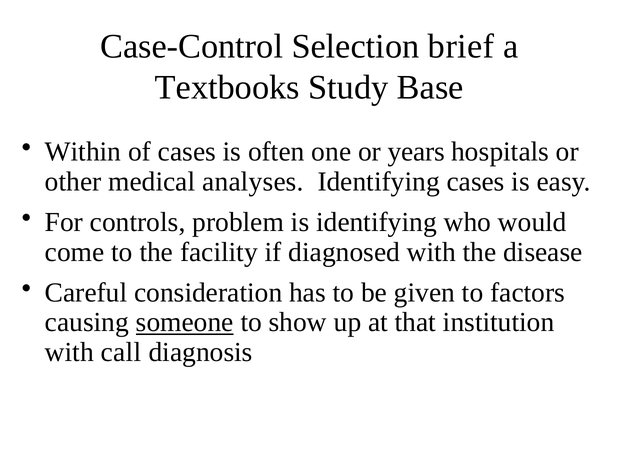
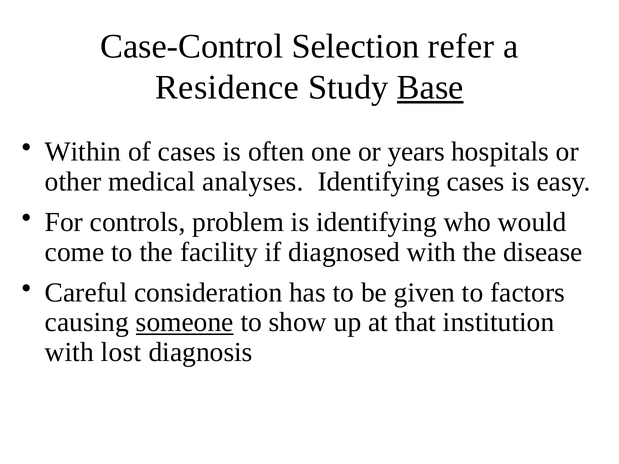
brief: brief -> refer (461, 46)
Textbooks: Textbooks -> Residence (227, 87)
Base underline: none -> present (430, 87)
call: call -> lost (121, 352)
